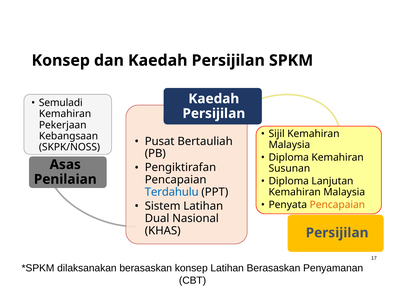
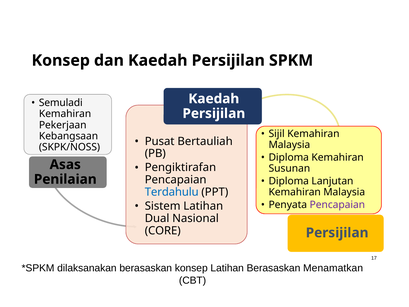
Pencapaian colour: orange -> purple (337, 205)
KHAS: KHAS -> CORE (163, 231)
Penyamanan: Penyamanan -> Menamatkan (333, 268)
